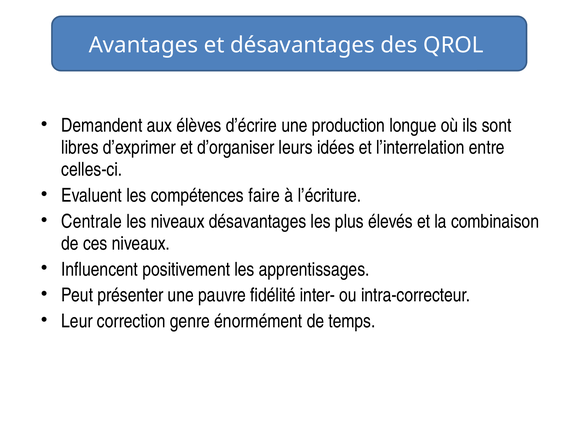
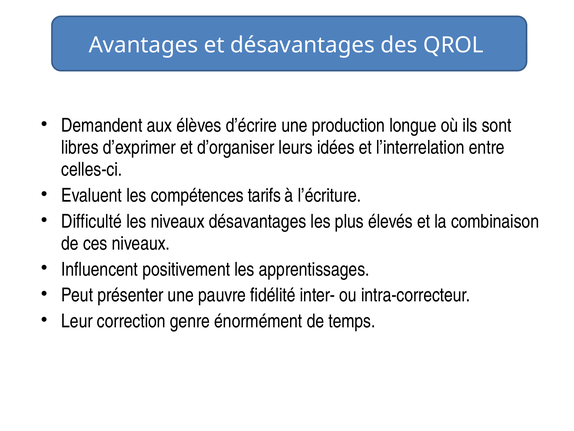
faire: faire -> tarifs (264, 195)
Centrale: Centrale -> Difficulté (92, 221)
